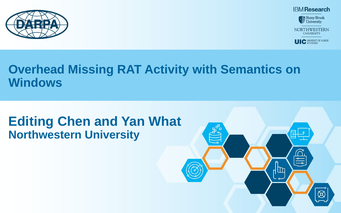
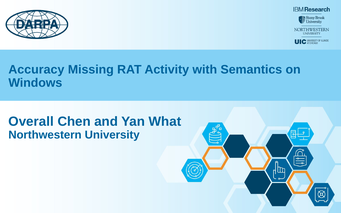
Overhead: Overhead -> Accuracy (36, 70)
Editing: Editing -> Overall (31, 122)
